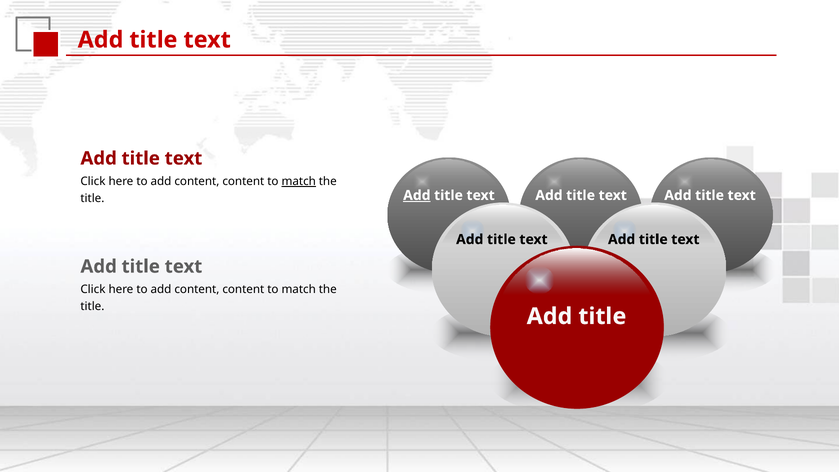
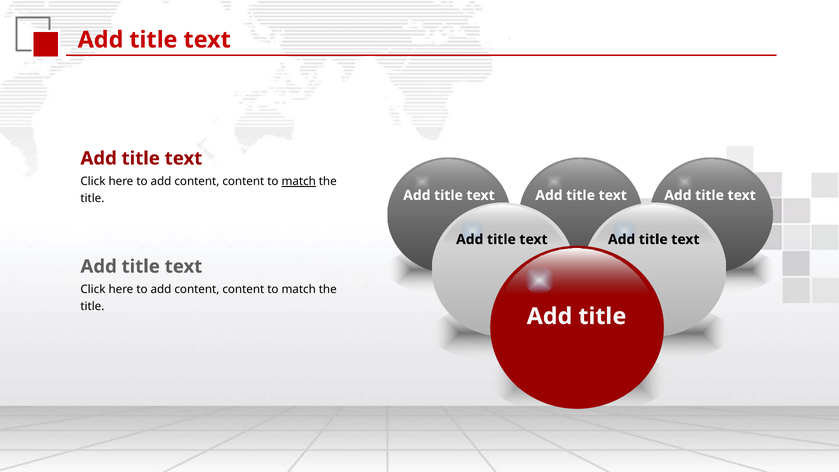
Add underline: present -> none (417, 195)
